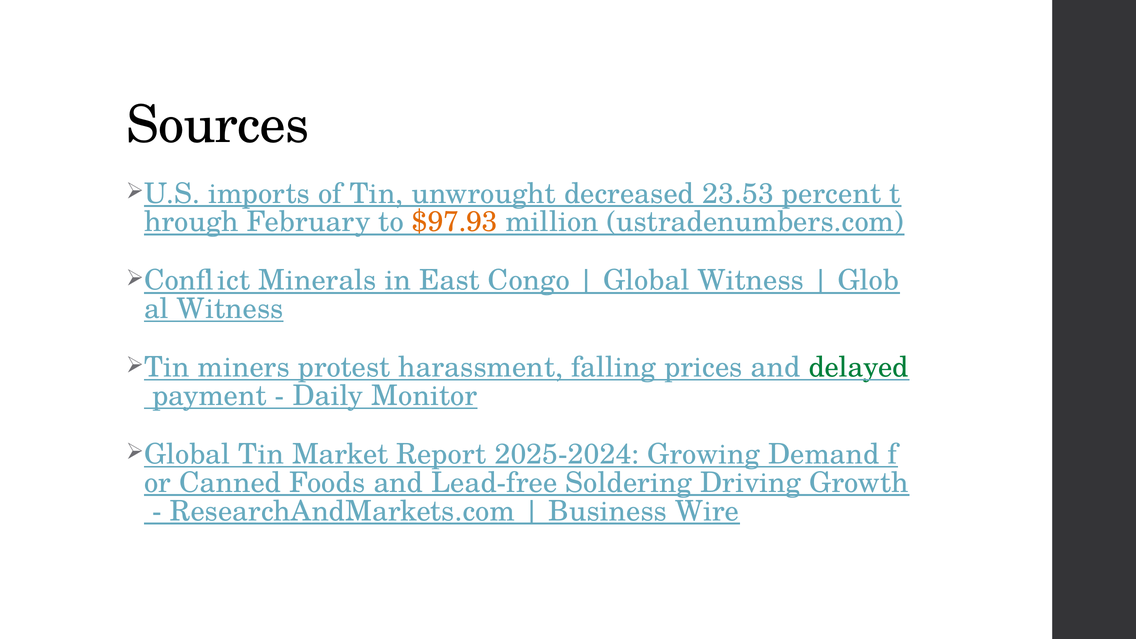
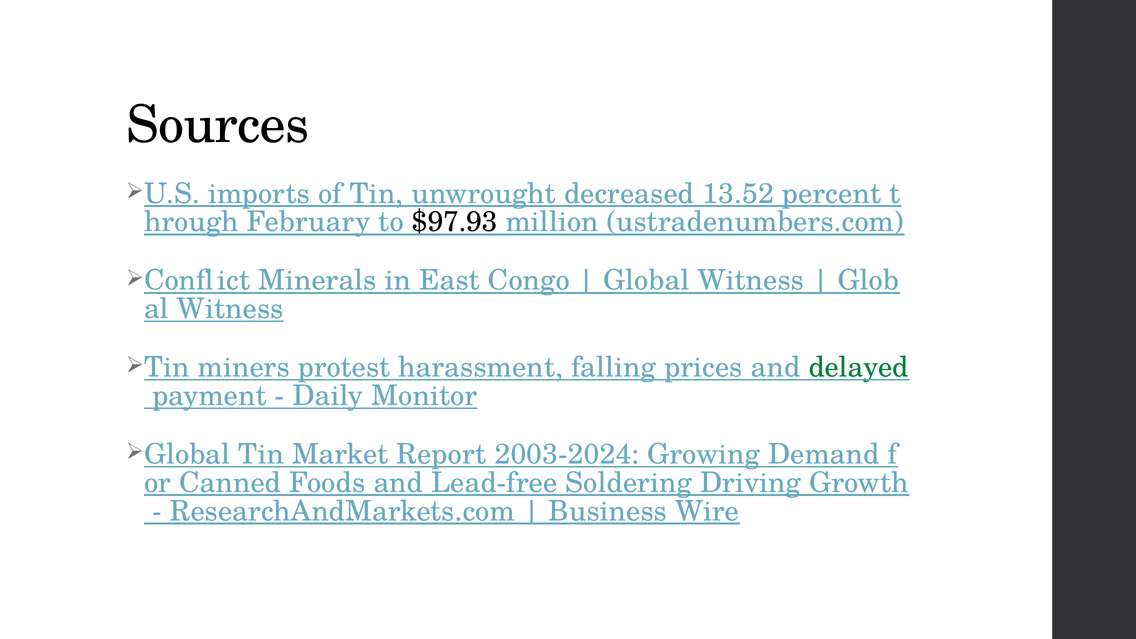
23.53: 23.53 -> 13.52 (738, 194)
$97.93 colour: orange -> black (455, 222)
2025-2024: 2025-2024 -> 2003-2024 (567, 454)
